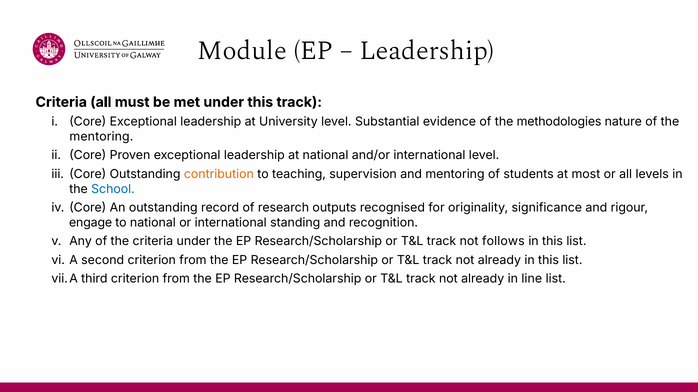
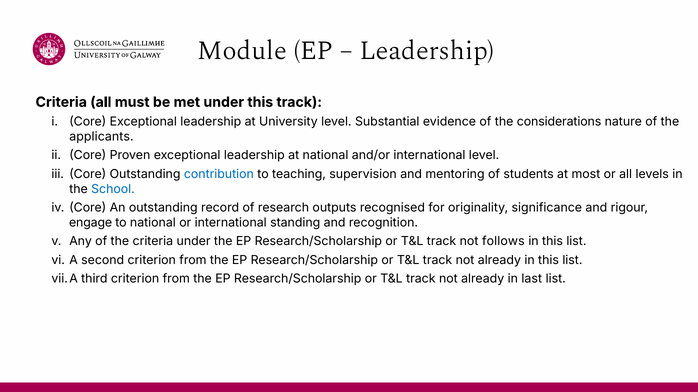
methodologies: methodologies -> considerations (559, 122)
mentoring: mentoring -> applicants (101, 137)
contribution colour: orange -> blue (219, 174)
line: line -> last (532, 279)
